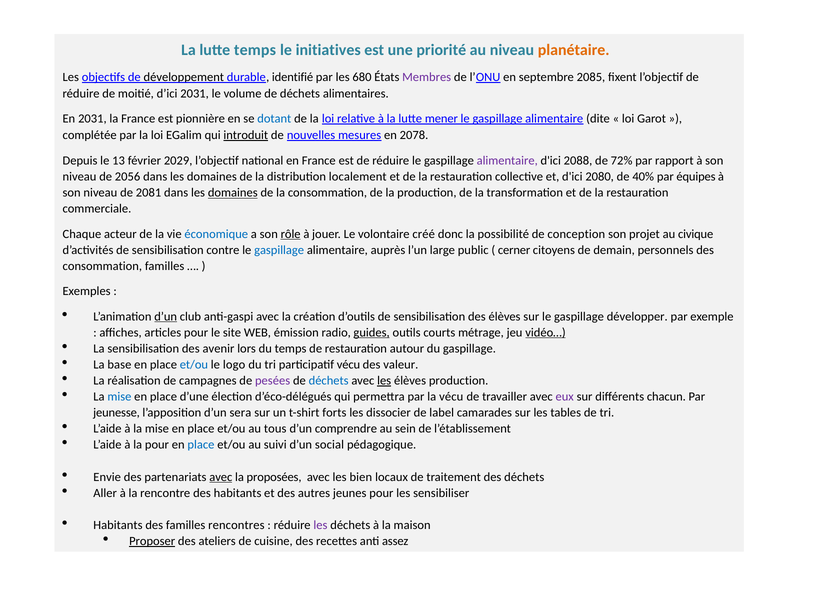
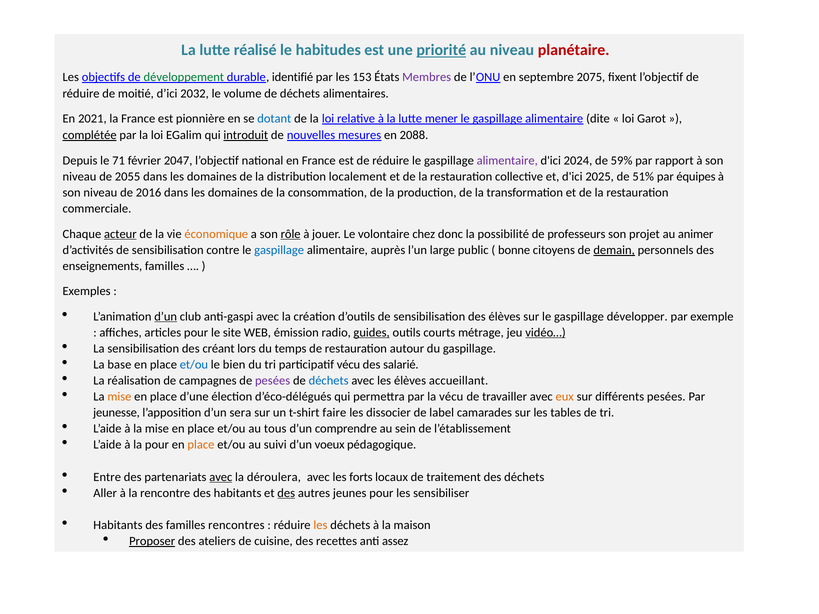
lutte temps: temps -> réalisé (255, 50)
initiatives: initiatives -> habitudes (328, 50)
priorité underline: none -> present (441, 50)
planétaire colour: orange -> red (574, 50)
développement colour: black -> green (184, 77)
680: 680 -> 153 (362, 77)
2085: 2085 -> 2075 (591, 77)
d’ici 2031: 2031 -> 2032 (195, 94)
En 2031: 2031 -> 2021 (92, 119)
complétée underline: none -> present (90, 135)
2078: 2078 -> 2088 (414, 135)
13: 13 -> 71 (119, 161)
2029: 2029 -> 2047 (178, 161)
2088: 2088 -> 2024 (578, 161)
72%: 72% -> 59% (622, 161)
2056: 2056 -> 2055 (128, 177)
2080: 2080 -> 2025 (600, 177)
40%: 40% -> 51% (643, 177)
2081: 2081 -> 2016 (149, 193)
domaines underline: present -> none (233, 193)
acteur underline: none -> present (120, 234)
économique colour: blue -> orange (216, 234)
créé: créé -> chez (424, 234)
conception: conception -> professeurs (576, 234)
civique: civique -> animer (696, 234)
cerner: cerner -> bonne (514, 250)
demain underline: none -> present (614, 250)
consommation: consommation -> enseignements (102, 266)
avenir: avenir -> créant (219, 349)
logo: logo -> bien (234, 365)
valeur: valeur -> salarié (401, 365)
les underline: present -> none (384, 381)
élèves production: production -> accueillant (459, 381)
mise colour: blue -> orange (119, 397)
eux colour: purple -> orange (565, 397)
différents chacun: chacun -> pesées (666, 397)
forts: forts -> faire (334, 413)
place colour: blue -> orange (201, 445)
social: social -> voeux (330, 445)
Envie: Envie -> Entre (107, 477)
proposées: proposées -> déroulera (274, 477)
bien: bien -> forts (361, 477)
des underline: none -> present (286, 493)
les colour: purple -> orange (320, 525)
